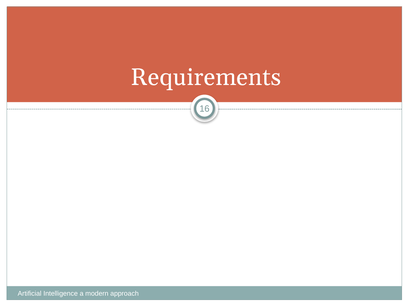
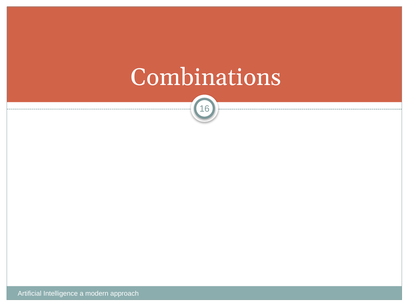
Requirements: Requirements -> Combinations (206, 77)
